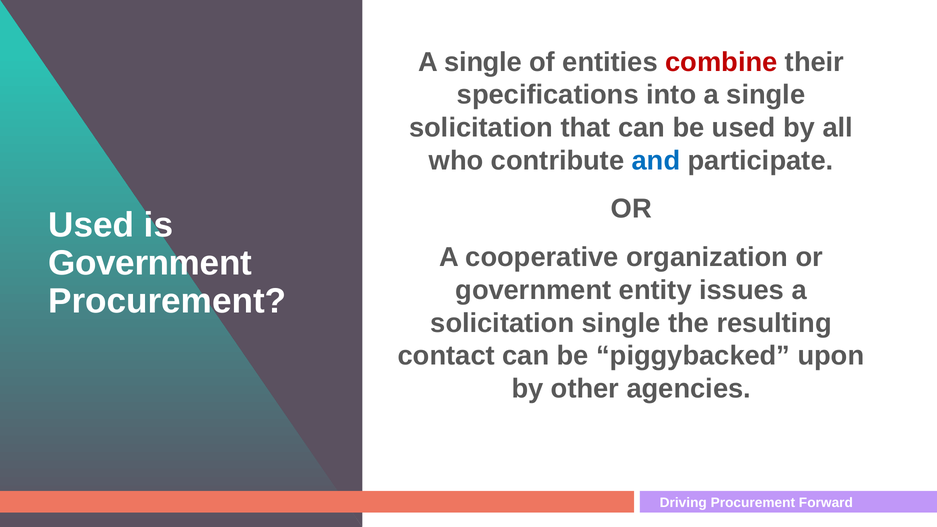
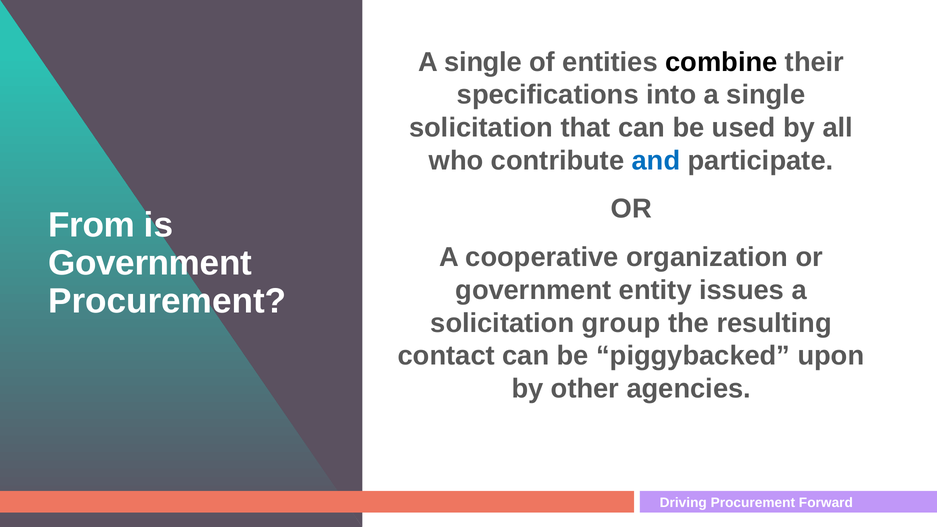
combine colour: red -> black (721, 62)
Used: Used -> From (91, 225)
solicitation single: single -> group (621, 323)
